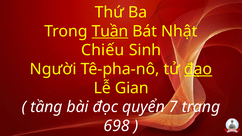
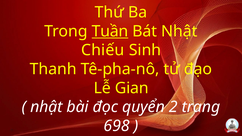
Người: Người -> Thanh (53, 69)
đạo underline: present -> none (198, 69)
tầng: tầng -> nhật (46, 107)
7: 7 -> 2 (173, 107)
